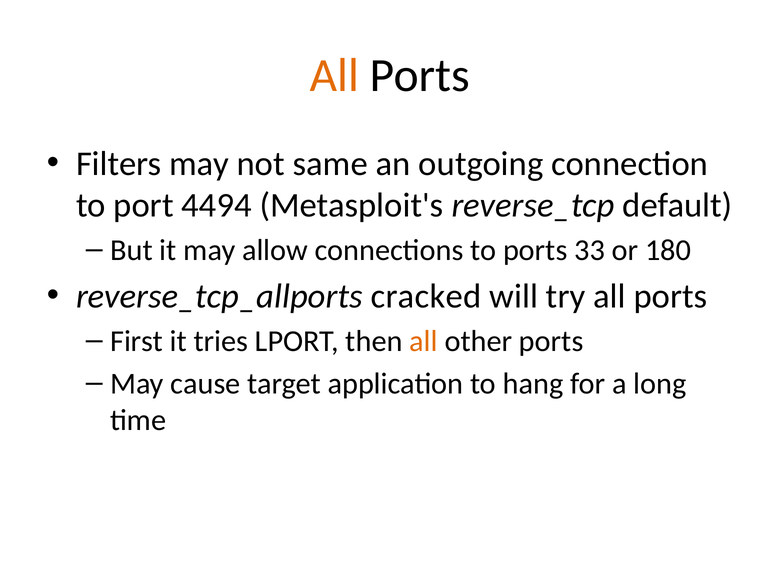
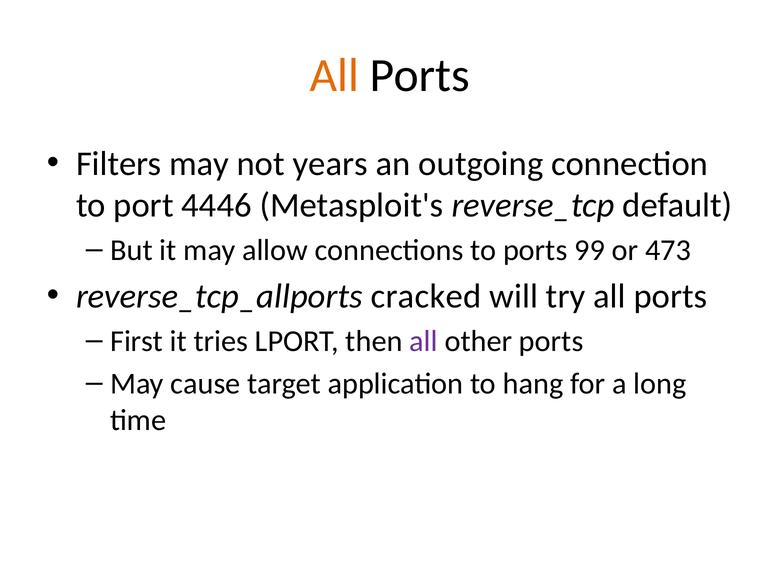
same: same -> years (330, 164)
4494: 4494 -> 4446 (217, 205)
33: 33 -> 99 (590, 250)
180: 180 -> 473 (668, 250)
all colour: orange -> purple (424, 341)
